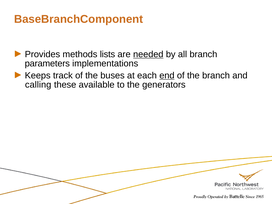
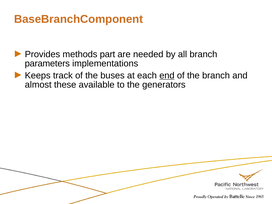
lists: lists -> part (107, 54)
needed underline: present -> none (148, 54)
calling: calling -> almost (38, 85)
